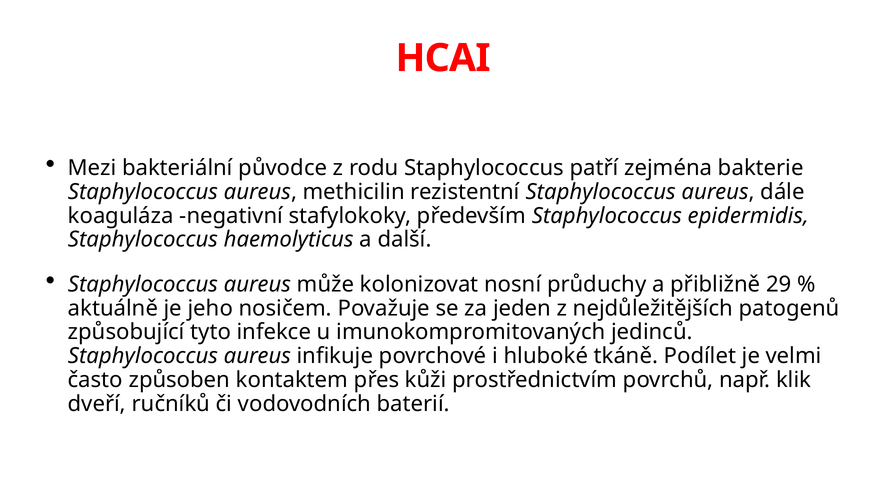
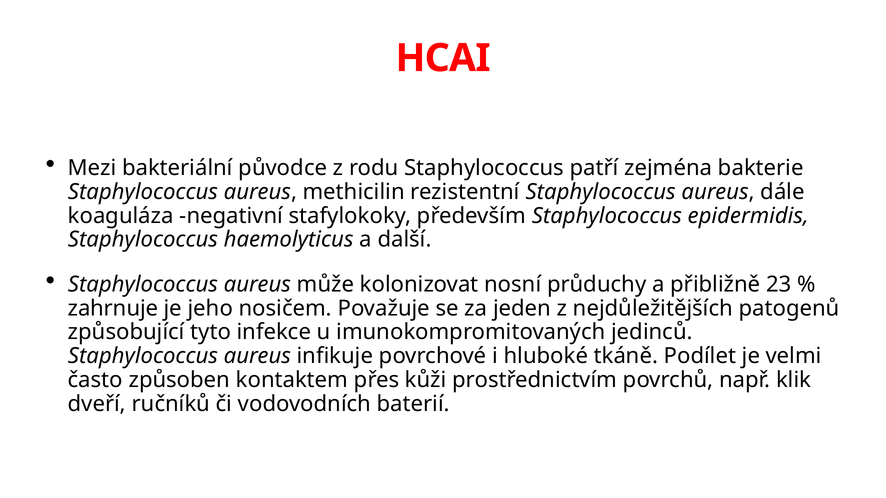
29: 29 -> 23 (779, 285)
aktuálně: aktuálně -> zahrnuje (113, 308)
